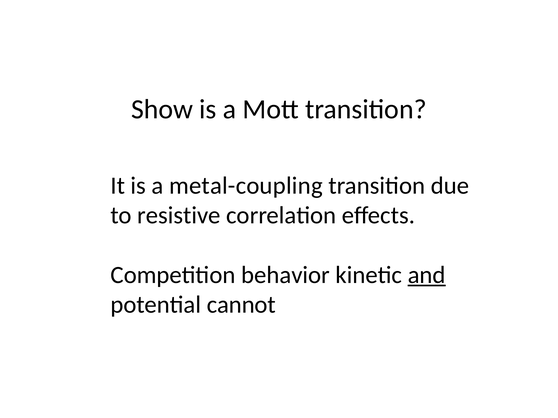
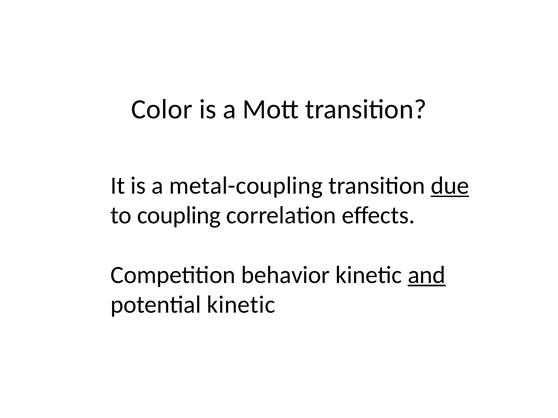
Show: Show -> Color (162, 109)
due underline: none -> present (450, 186)
resistive: resistive -> coupling (179, 216)
potential cannot: cannot -> kinetic (241, 305)
